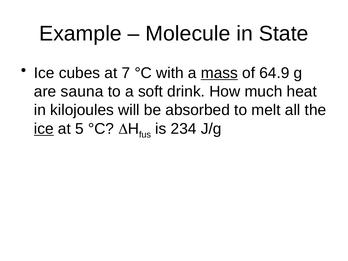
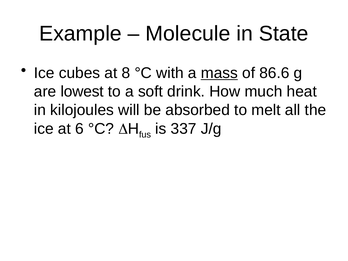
7: 7 -> 8 (126, 73)
64.9: 64.9 -> 86.6 (274, 73)
sauna: sauna -> lowest (82, 92)
ice underline: present -> none (44, 129)
5: 5 -> 6 (80, 129)
234: 234 -> 337 (184, 129)
